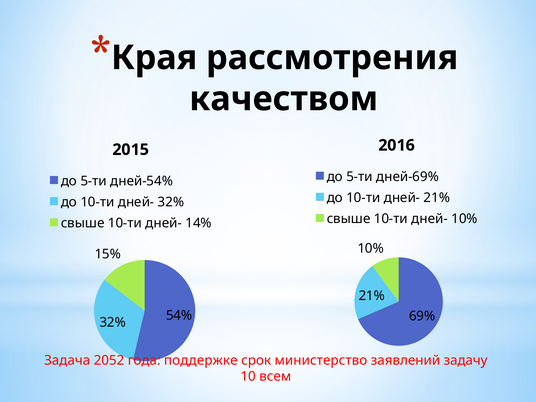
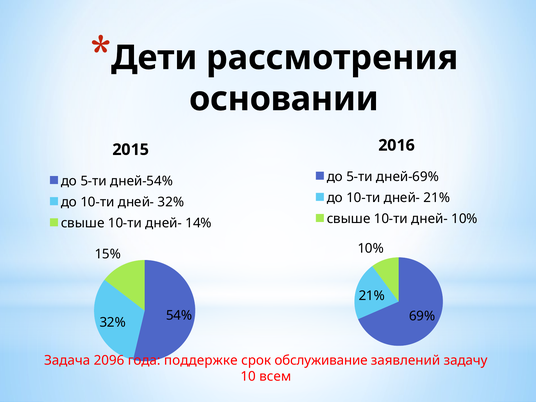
Края: Края -> Дети (154, 58)
качеством: качеством -> основании (284, 99)
2052: 2052 -> 2096 (109, 360)
министерство: министерство -> обслуживание (321, 360)
